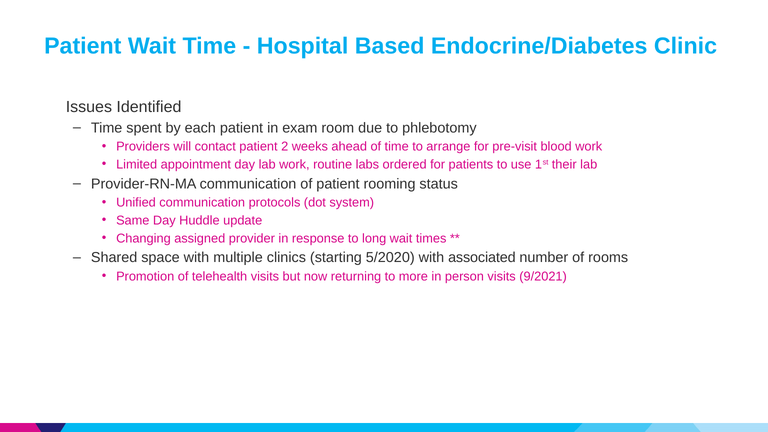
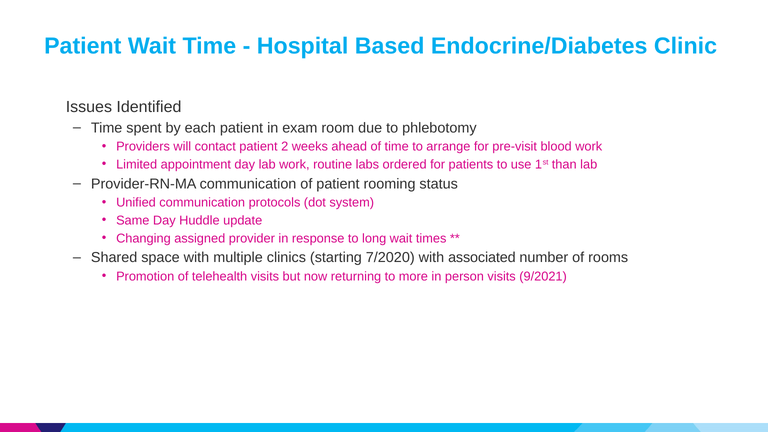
their: their -> than (564, 165)
5/2020: 5/2020 -> 7/2020 (390, 258)
